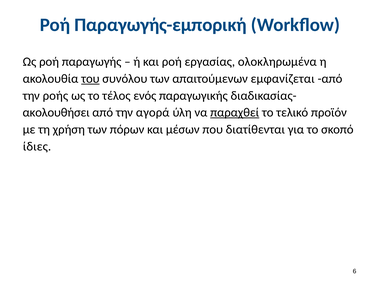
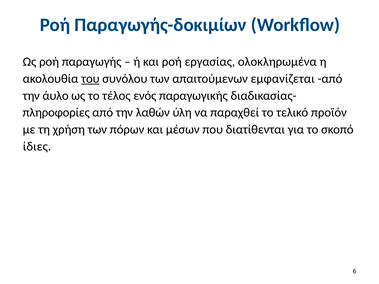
Παραγωγής-εμπορική: Παραγωγής-εμπορική -> Παραγωγής-δοκιμίων (160, 25)
ροής: ροής -> άυλο (56, 96)
ακολουθήσει: ακολουθήσει -> πληροφορίες (56, 113)
αγορά: αγορά -> λαθών (153, 113)
παραχθεί underline: present -> none (235, 113)
